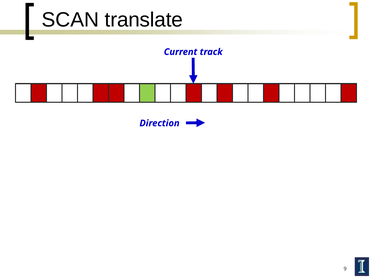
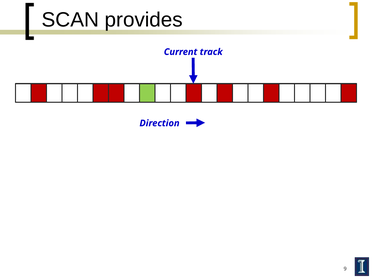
translate: translate -> provides (144, 20)
